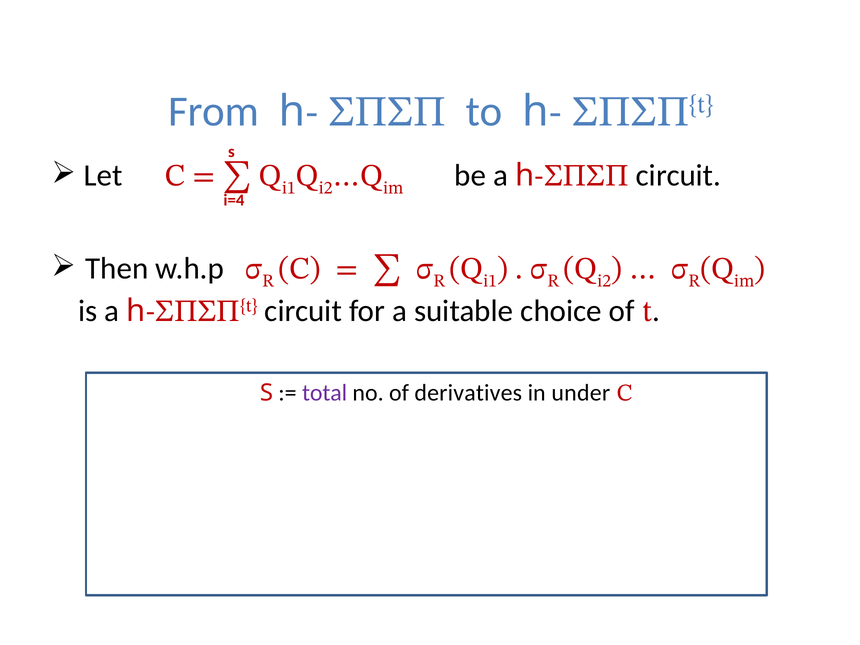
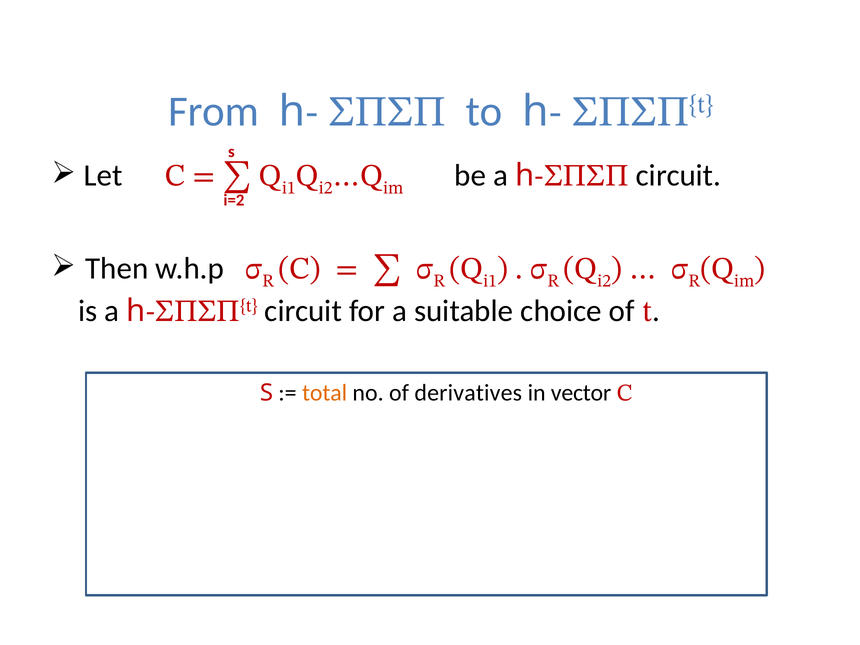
i=4: i=4 -> i=2 (234, 200)
total colour: purple -> orange (325, 393)
under: under -> vector (581, 393)
